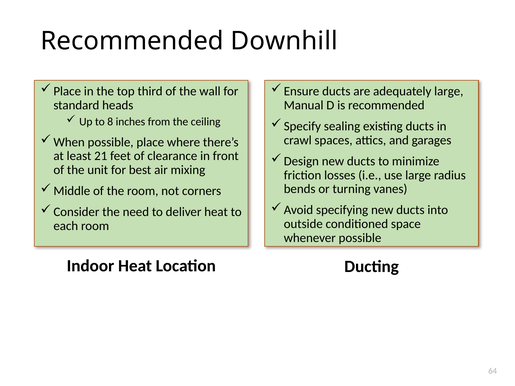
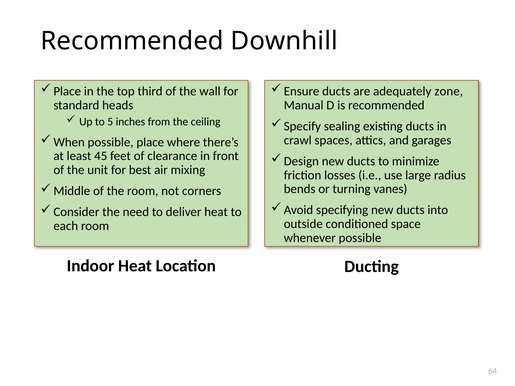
adequately large: large -> zone (449, 91)
8: 8 -> 5 (110, 122)
21: 21 -> 45 (101, 156)
